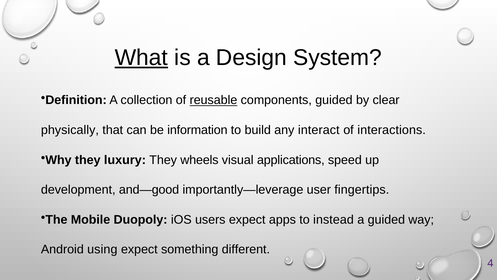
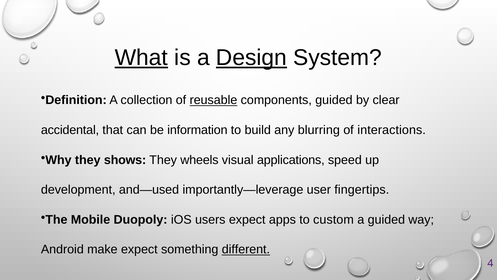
Design underline: none -> present (251, 58)
physically: physically -> accidental (70, 130)
interact: interact -> blurring (319, 130)
luxury: luxury -> shows (125, 160)
and—good: and—good -> and—used (149, 190)
instead: instead -> custom (333, 219)
using: using -> make (102, 249)
different underline: none -> present (246, 249)
